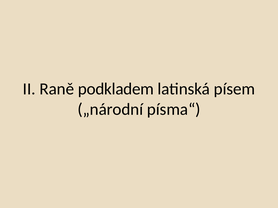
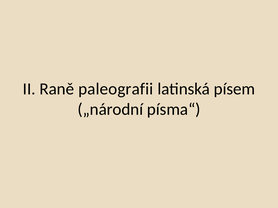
podkladem: podkladem -> paleografii (116, 89)
